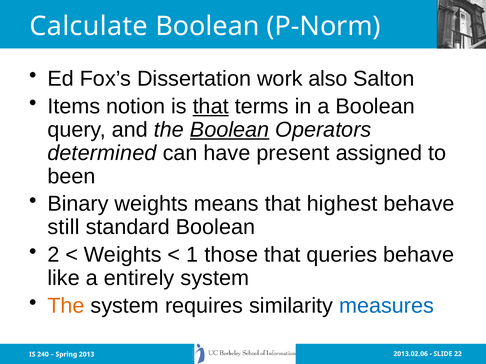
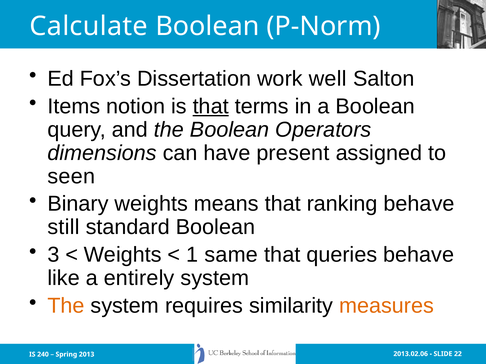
also: also -> well (328, 79)
Boolean underline: present -> none (230, 130)
determined: determined -> dimensions (102, 153)
been: been -> seen (71, 176)
highest: highest -> ranking (342, 204)
2: 2 -> 3 (53, 255)
those: those -> same (231, 255)
measures colour: blue -> orange (387, 306)
